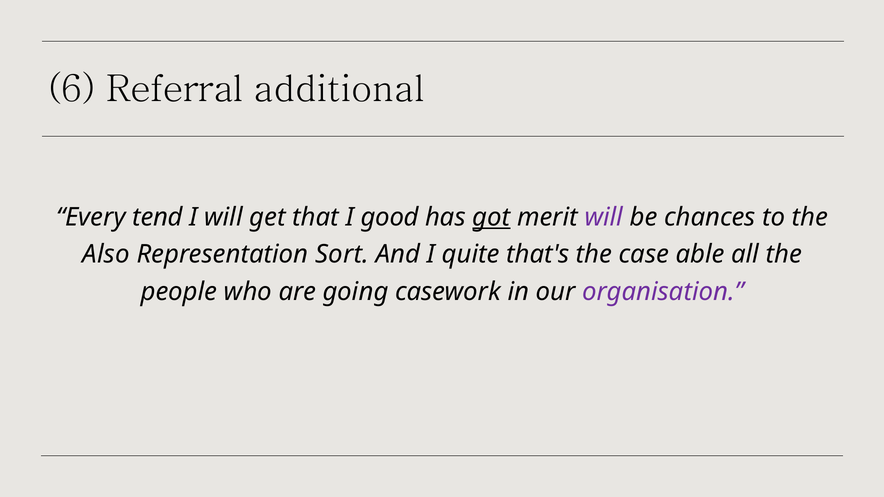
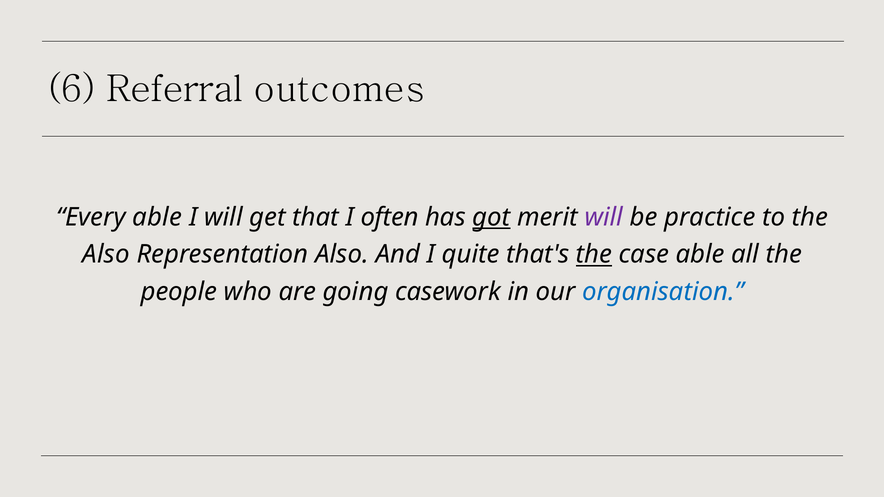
additional: additional -> outcomes (339, 89)
Every tend: tend -> able (157, 217)
good: good -> often (390, 217)
chances: chances -> practice (710, 217)
Representation Sort: Sort -> Also (342, 255)
the underline: none -> present (594, 255)
organisation colour: purple -> blue (663, 292)
